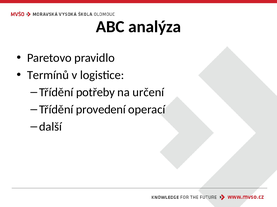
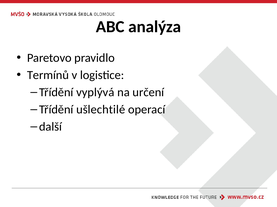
potřeby: potřeby -> vyplývá (95, 93)
provedení: provedení -> ušlechtilé (101, 110)
